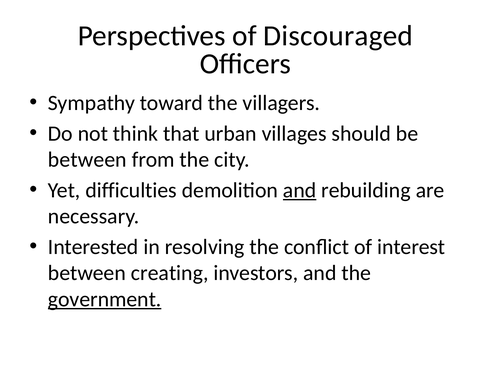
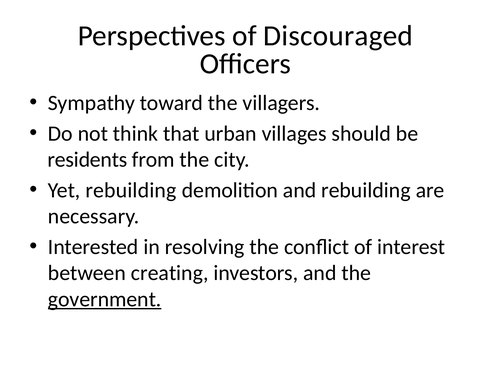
between: between -> residents (87, 160)
Yet difficulties: difficulties -> rebuilding (131, 190)
and underline: present -> none (300, 190)
